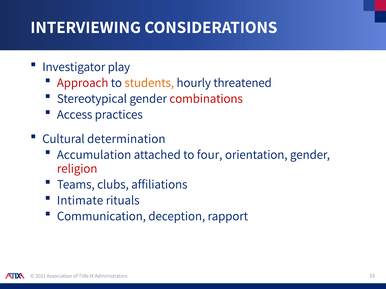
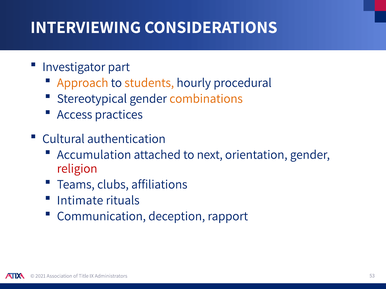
play: play -> part (119, 67)
Approach colour: red -> orange (83, 83)
threatened: threatened -> procedural (243, 83)
combinations colour: red -> orange (206, 99)
determination: determination -> authentication (126, 139)
four: four -> next (210, 155)
